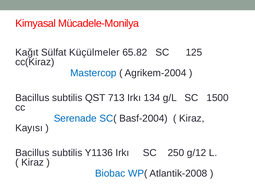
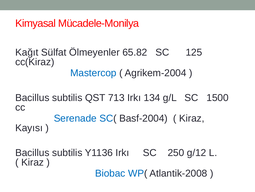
Küçülmeler: Küçülmeler -> Ölmeyenler (94, 52)
